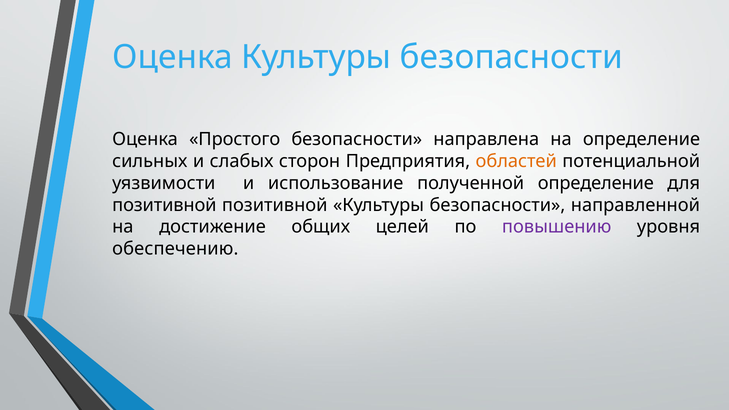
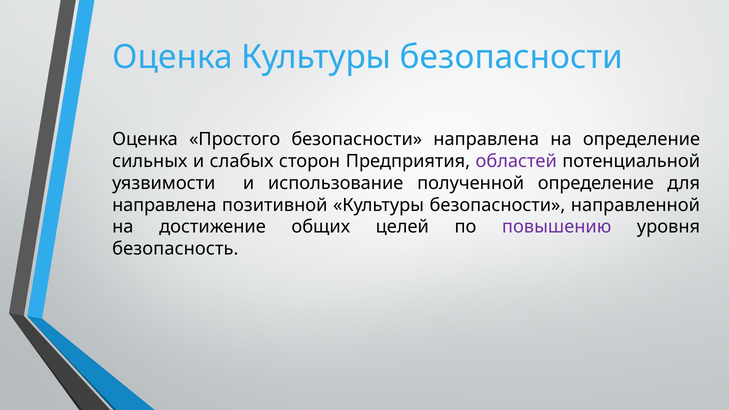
областей colour: orange -> purple (516, 161)
позитивной: позитивной -> направлена (164, 205)
обеспечению: обеспечению -> безопасность (175, 249)
